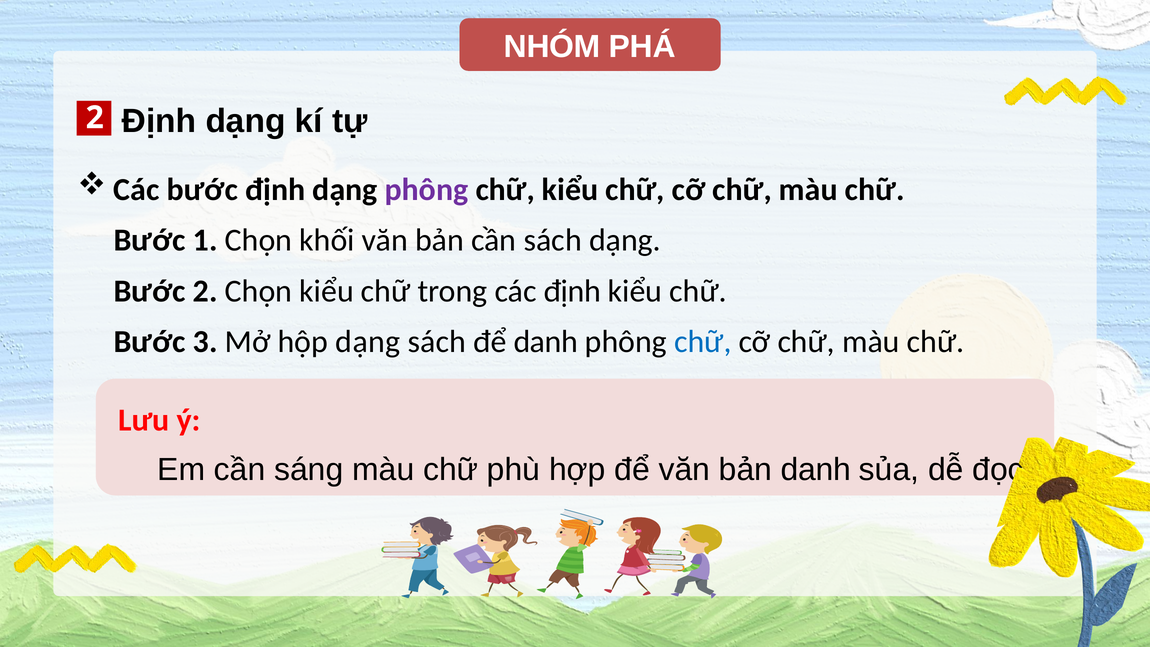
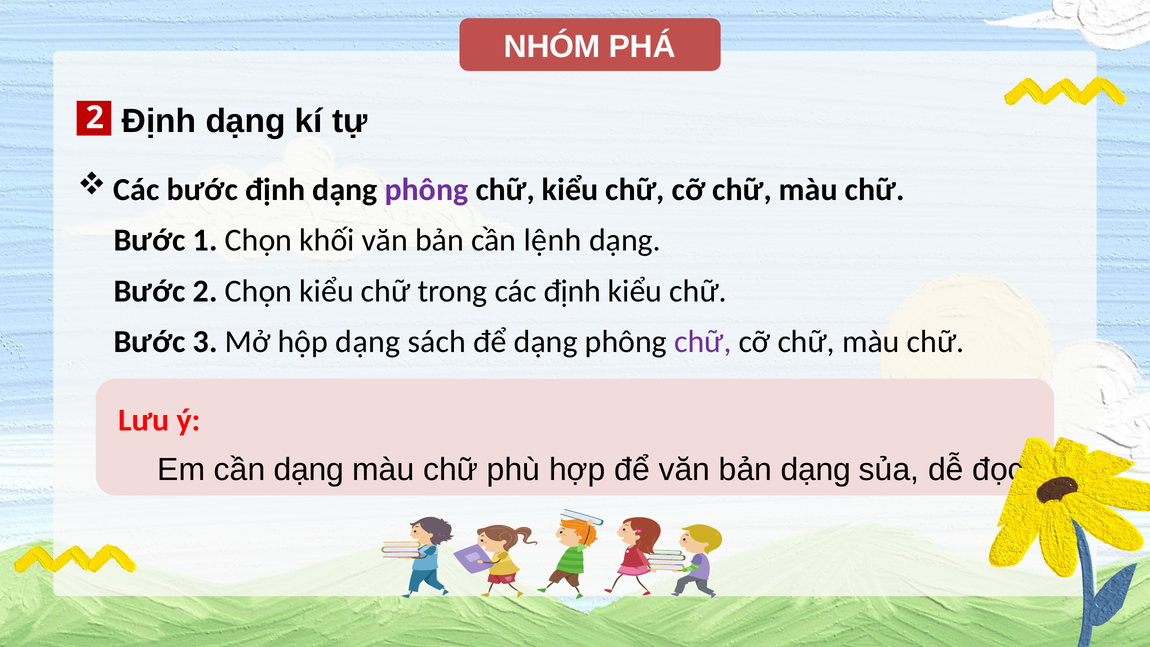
cần sách: sách -> lệnh (553, 240)
để danh: danh -> dạng (546, 342)
chữ colour: blue -> purple (703, 342)
cần sáng: sáng -> dạng (309, 470)
bản danh: danh -> dạng (816, 470)
